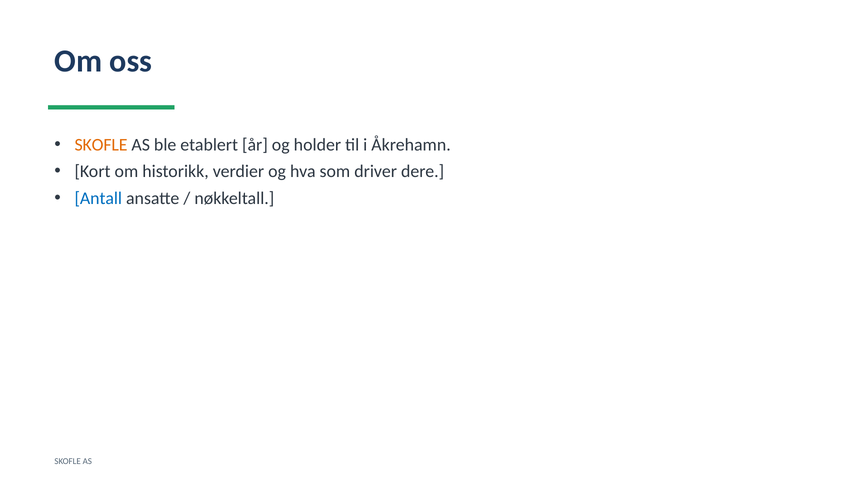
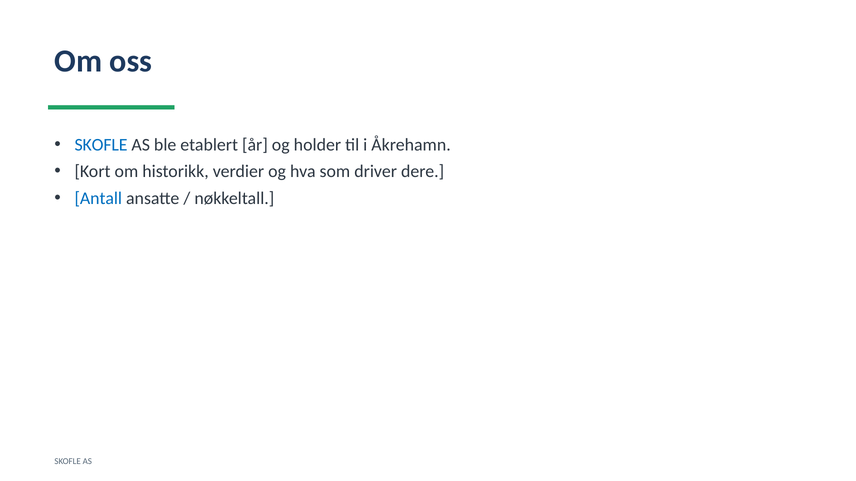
SKOFLE colour: orange -> blue (101, 145)
